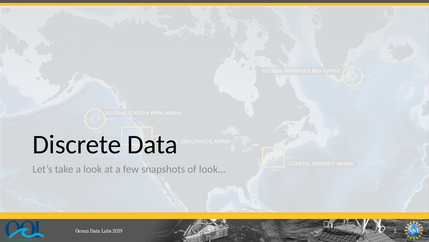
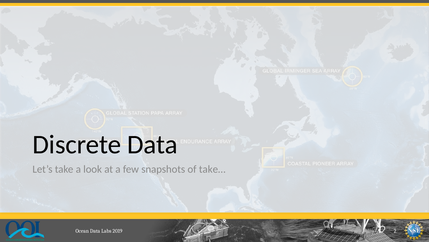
look…: look… -> take… (212, 169)
